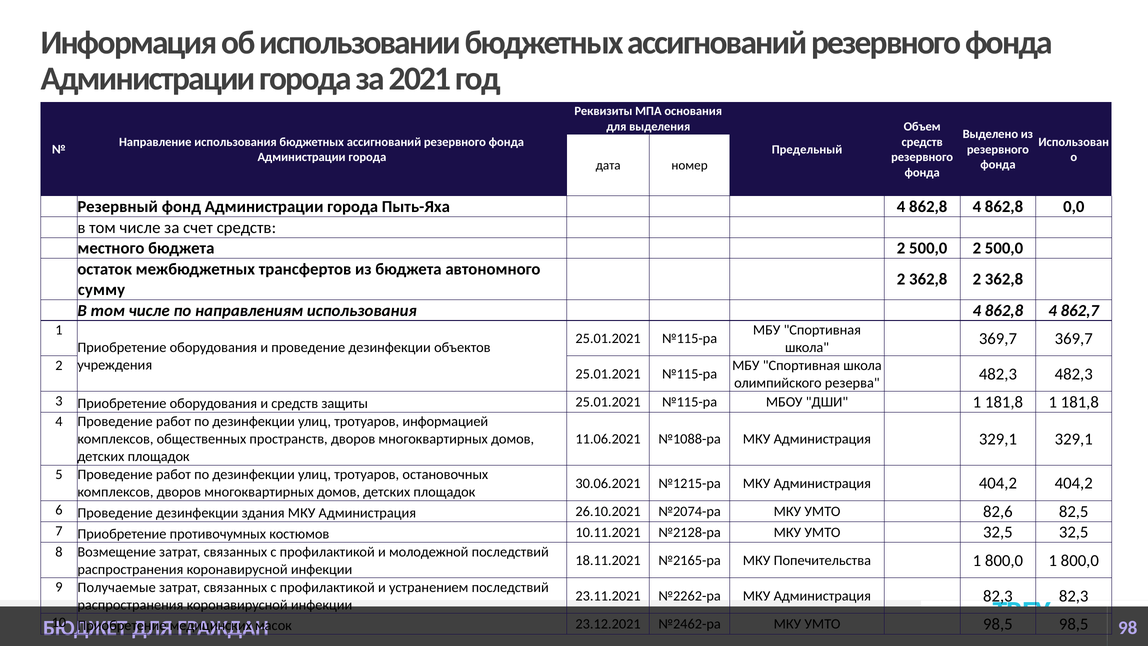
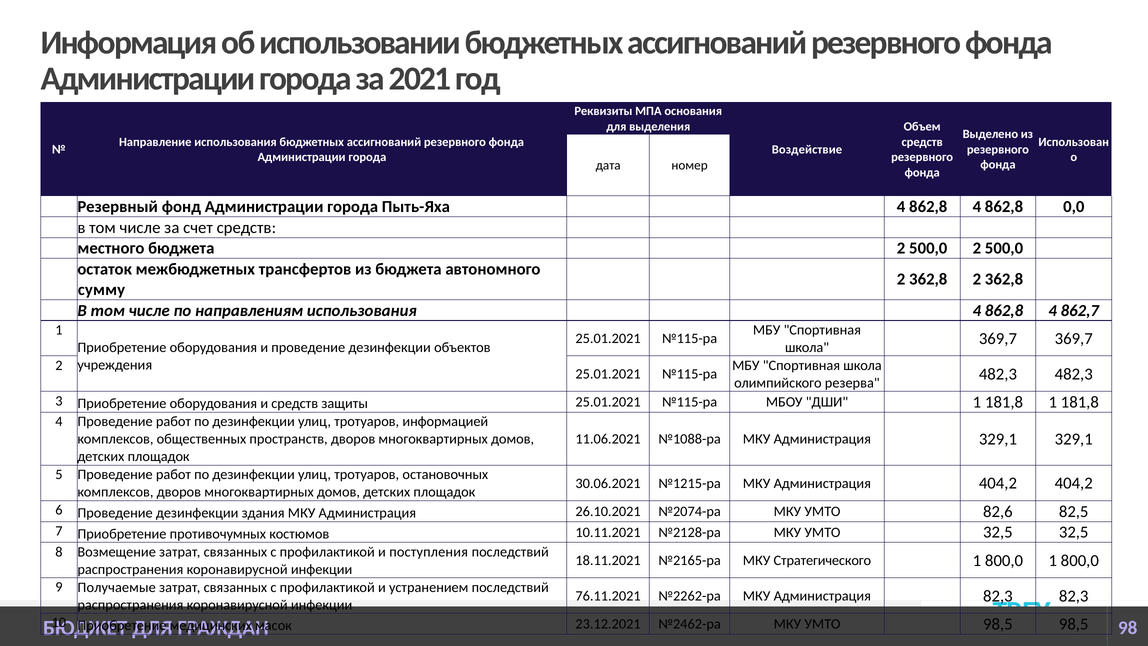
Предельный: Предельный -> Воздействие (807, 149)
молодежной: молодежной -> поступления (429, 552)
Попечительства: Попечительства -> Стратегического (822, 560)
23.11.2021: 23.11.2021 -> 76.11.2021 (608, 596)
